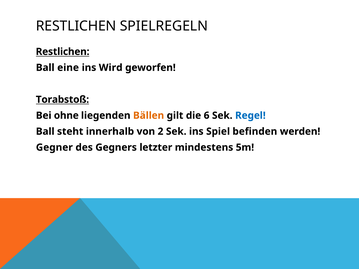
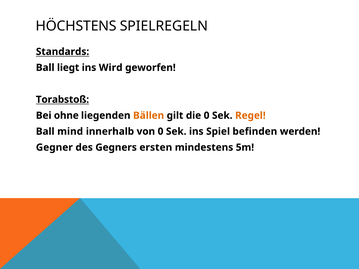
RESTLICHEN: RESTLICHEN -> HÖCHSTENS (76, 26)
Restlichen: Restlichen -> Standards (63, 52)
eine: eine -> liegt (68, 68)
die 6: 6 -> 0 (207, 116)
Regel colour: blue -> orange (250, 116)
steht: steht -> mind (70, 132)
von 2: 2 -> 0 (161, 132)
letzter: letzter -> ersten (156, 148)
